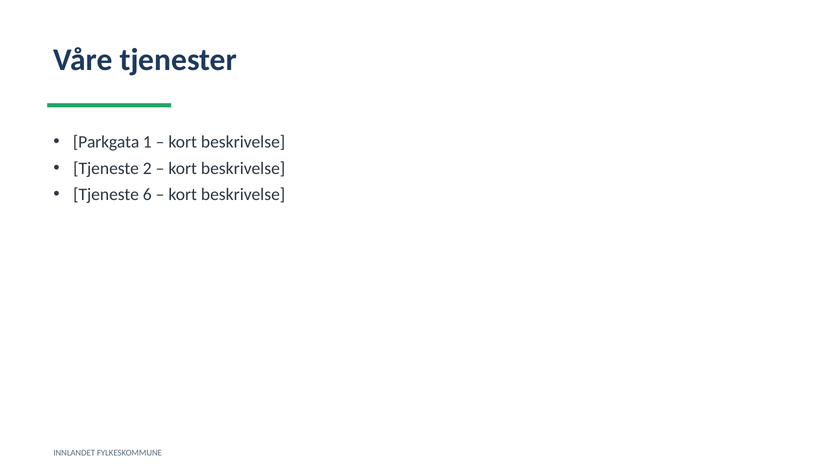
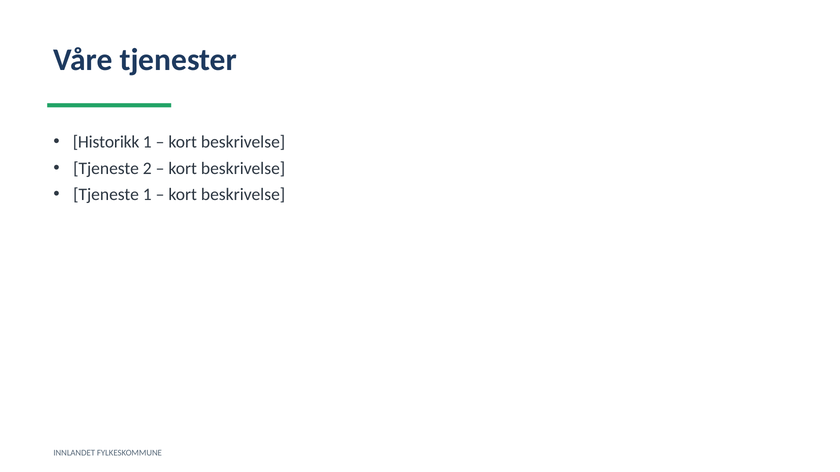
Parkgata: Parkgata -> Historikk (106, 142)
Tjeneste 6: 6 -> 1 (147, 195)
